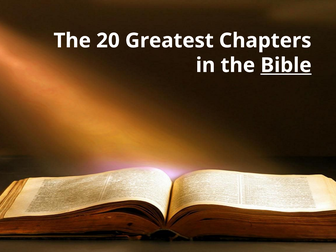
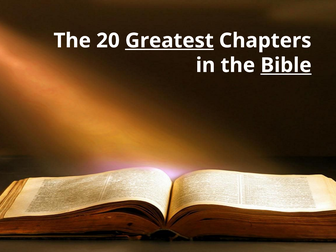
Greatest underline: none -> present (169, 41)
